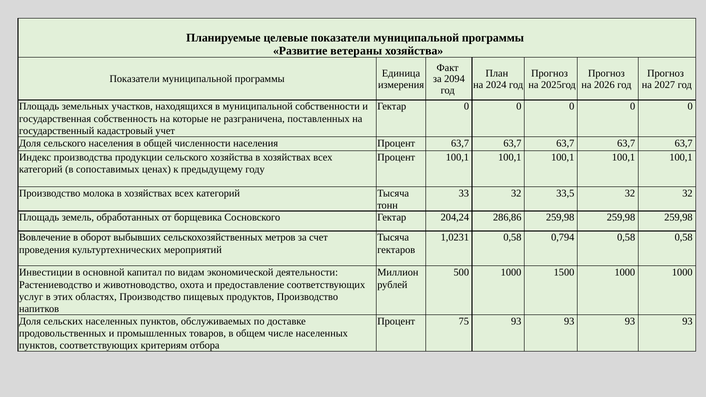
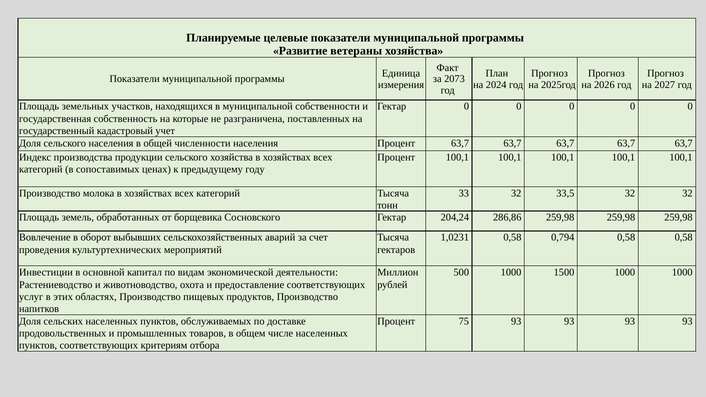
2094: 2094 -> 2073 (454, 79)
метров: метров -> аварий (280, 238)
